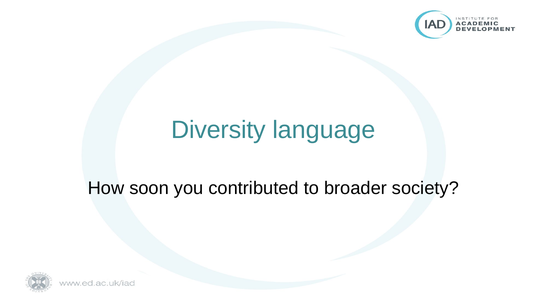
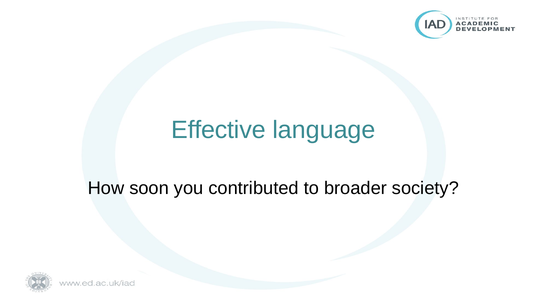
Diversity: Diversity -> Effective (218, 130)
